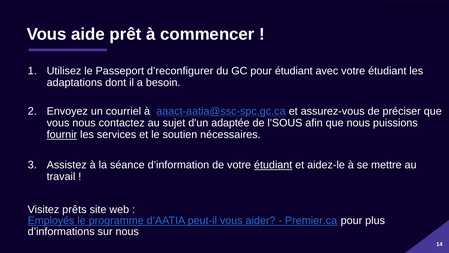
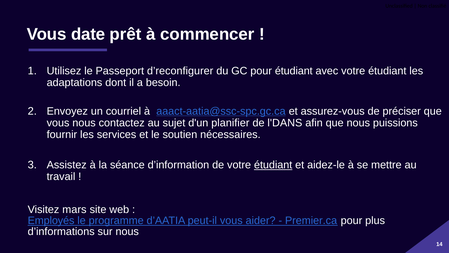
aide: aide -> date (88, 34)
adaptée: adaptée -> planifier (230, 123)
l'SOUS: l'SOUS -> l'DANS (285, 123)
fournir underline: present -> none (62, 134)
prêts: prêts -> mars (74, 209)
